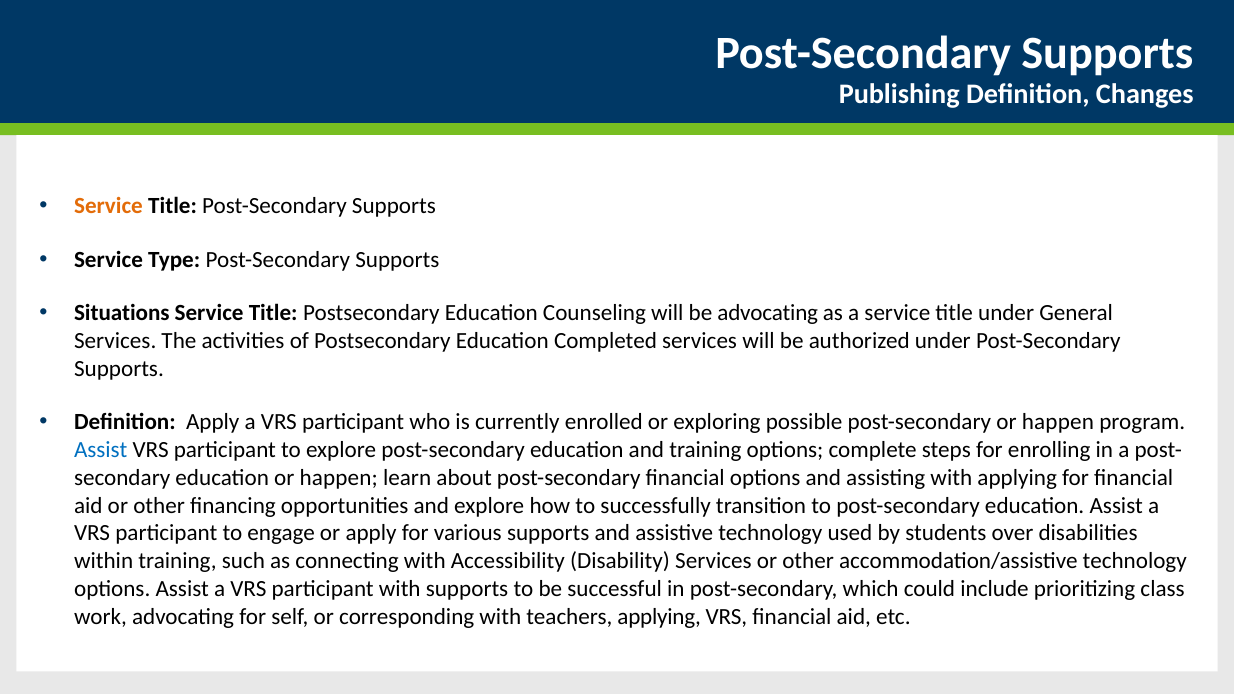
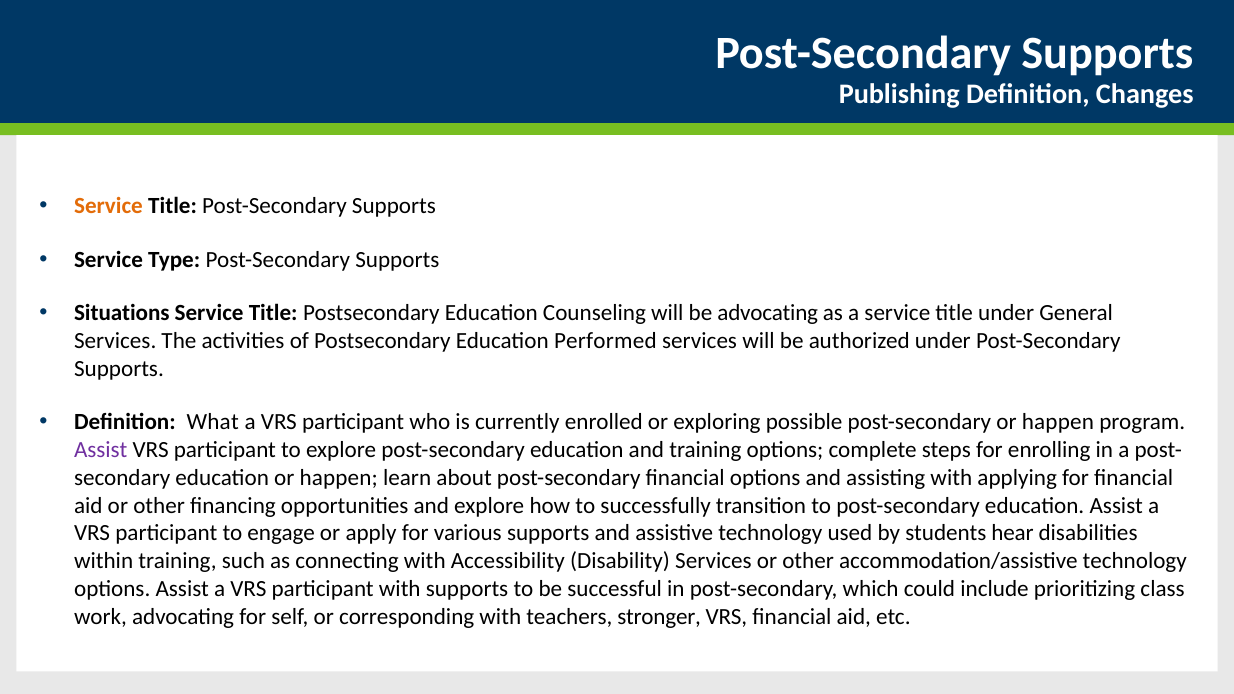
Completed: Completed -> Performed (605, 341)
Definition Apply: Apply -> What (213, 422)
Assist colour: blue -> purple (101, 450)
over: over -> hear (1013, 533)
teachers applying: applying -> stronger (659, 617)
